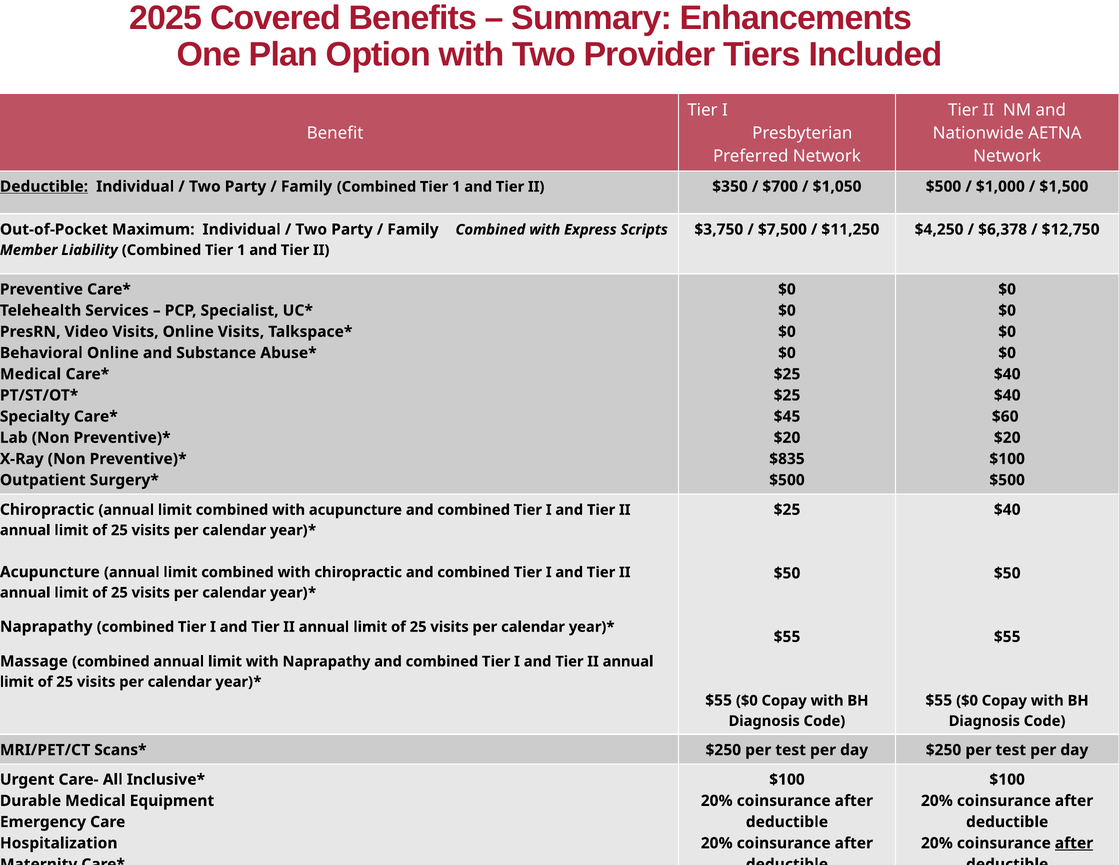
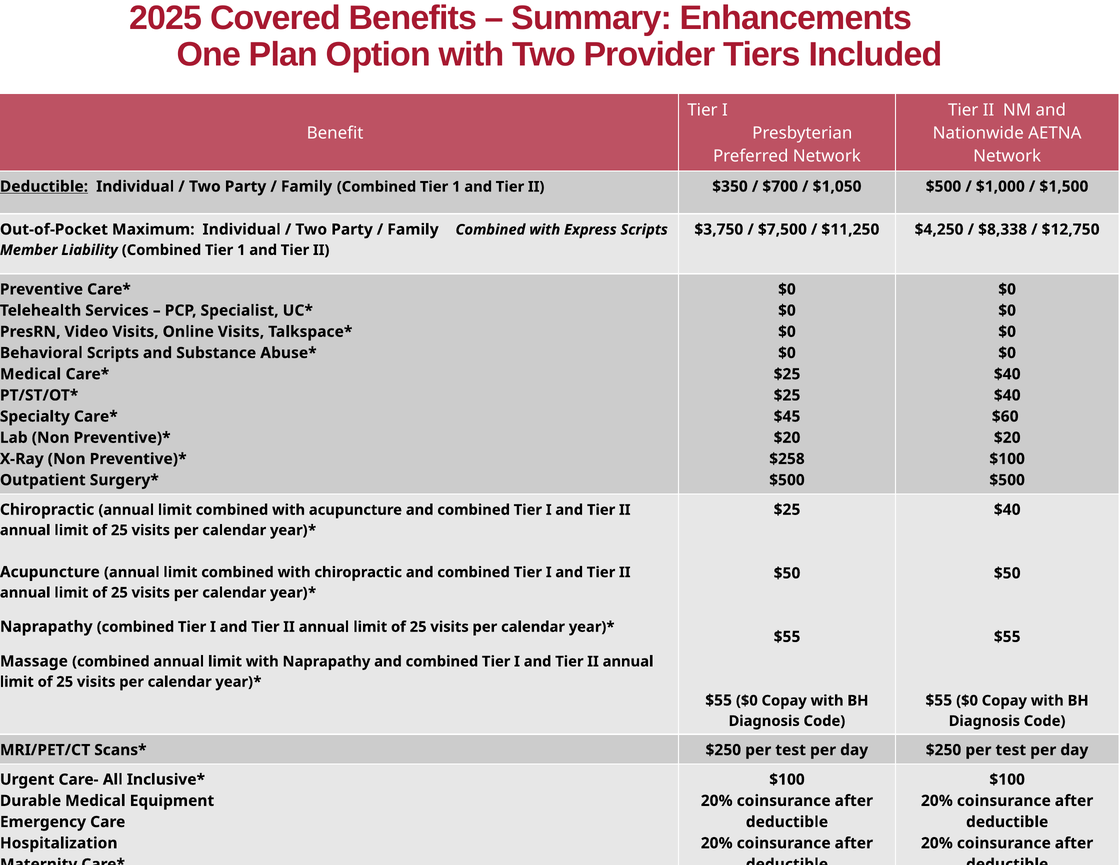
$6,378: $6,378 -> $8,338 (1003, 229)
Behavioral Online: Online -> Scripts (113, 353)
$835: $835 -> $258 (787, 459)
after underline: present -> none (1074, 843)
